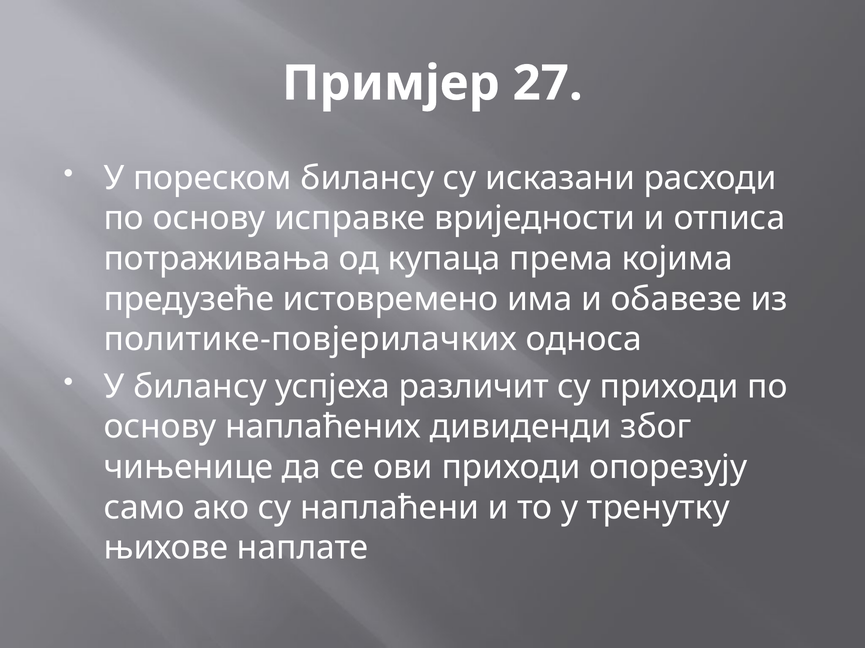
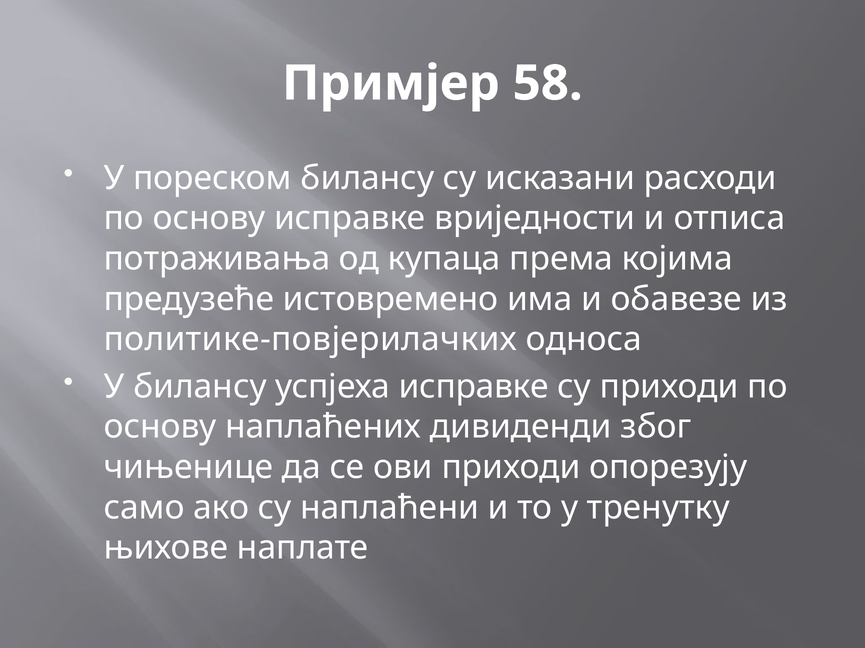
27: 27 -> 58 (548, 83)
успјеха различит: различит -> исправке (474, 387)
